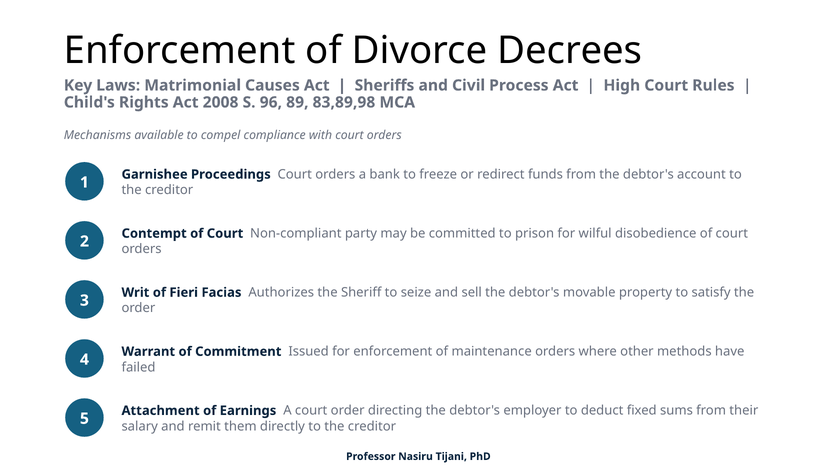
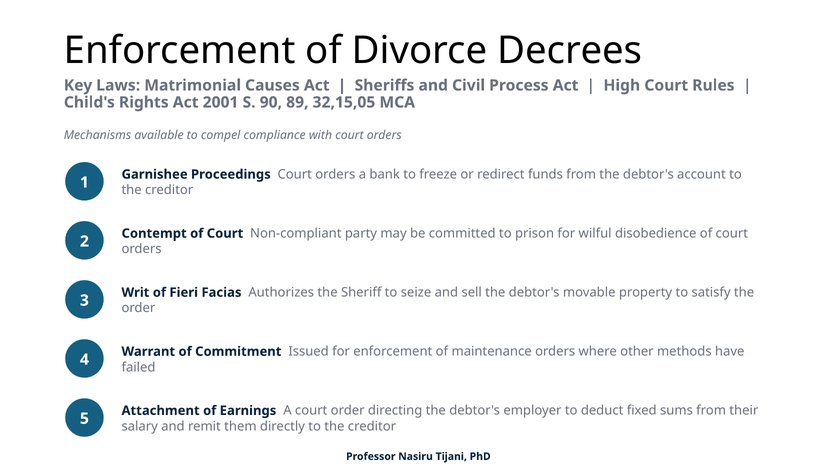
2008: 2008 -> 2001 (221, 102)
96: 96 -> 90 (271, 102)
83,89,98: 83,89,98 -> 32,15,05 (344, 102)
